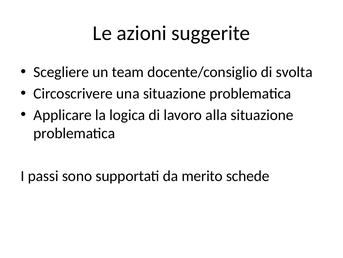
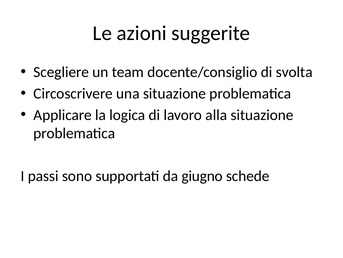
merito: merito -> giugno (202, 176)
